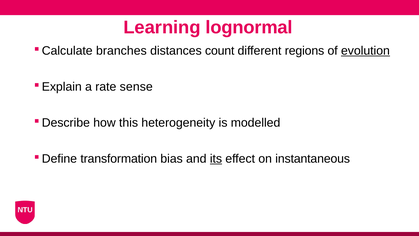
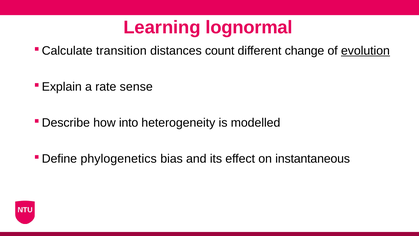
branches: branches -> transition (121, 51)
regions: regions -> change (305, 51)
this: this -> into (129, 123)
transformation: transformation -> phylogenetics (119, 159)
its underline: present -> none (216, 159)
